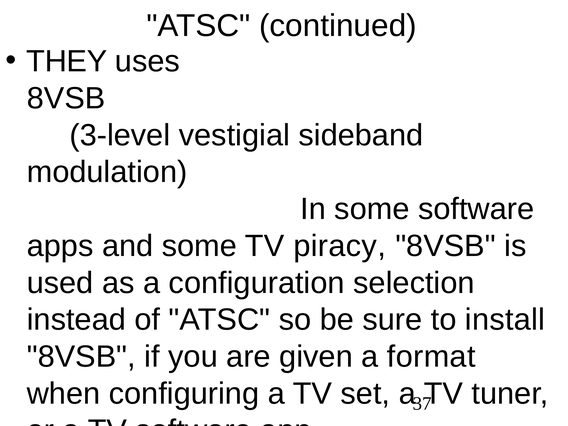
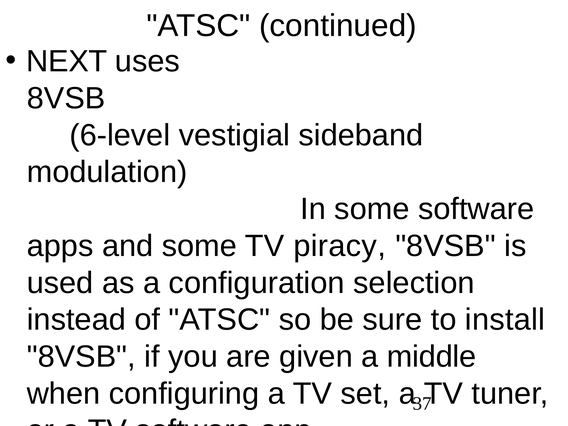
THEY: THEY -> NEXT (67, 61)
3-level: 3-level -> 6-level (120, 135)
format: format -> middle (432, 357)
